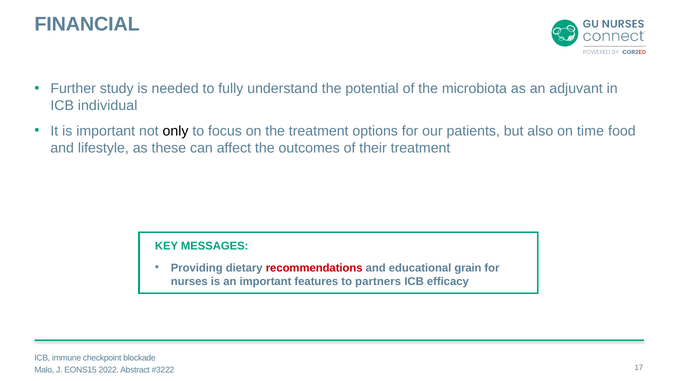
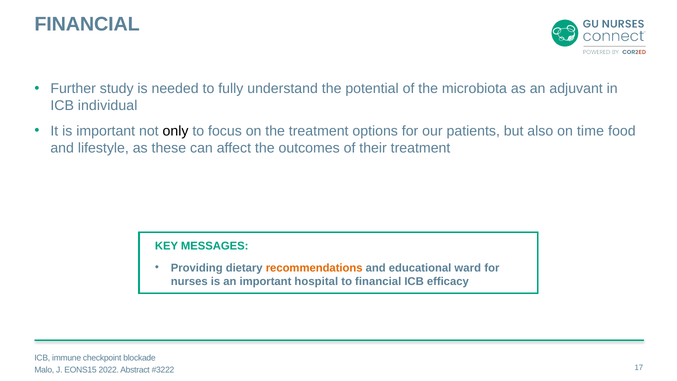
recommendations colour: red -> orange (314, 268)
grain: grain -> ward (468, 268)
features: features -> hospital (316, 281)
to partners: partners -> financial (378, 281)
